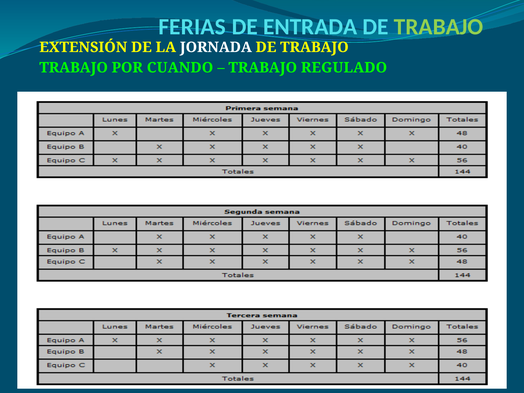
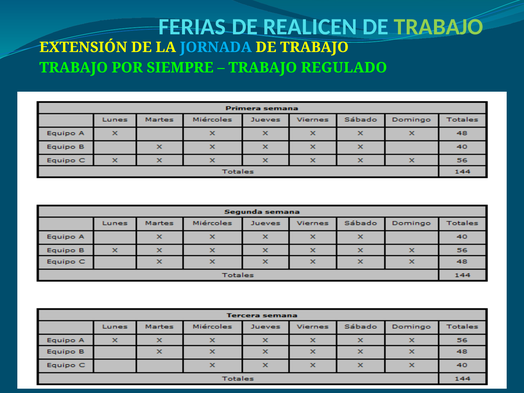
ENTRADA: ENTRADA -> REALICEN (310, 27)
JORNADA colour: white -> light blue (216, 47)
CUANDO: CUANDO -> SIEMPRE (180, 68)
